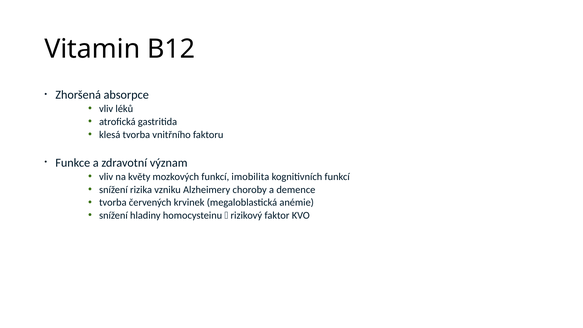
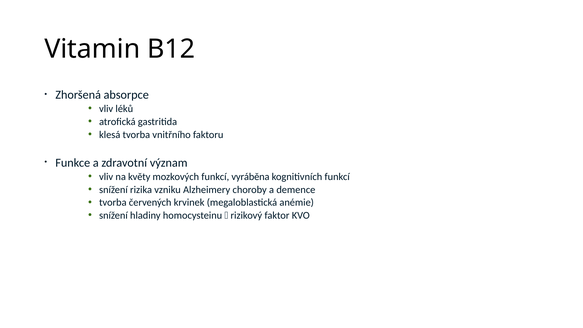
imobilita: imobilita -> vyráběna (250, 177)
